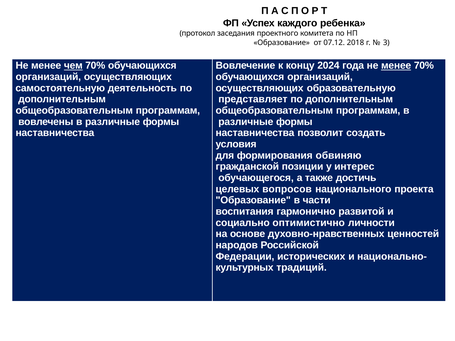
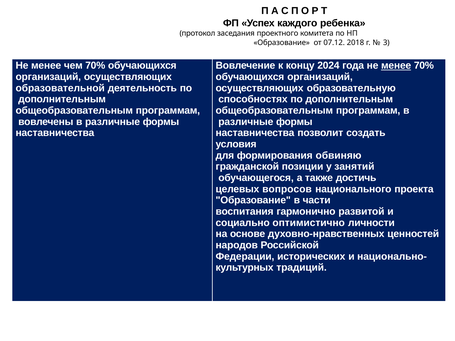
чем underline: present -> none (73, 66)
самостоятельную: самостоятельную -> образовательной (60, 88)
представляет: представляет -> способностях (253, 99)
интерес: интерес -> занятий (354, 167)
